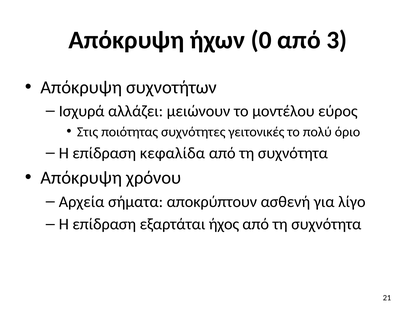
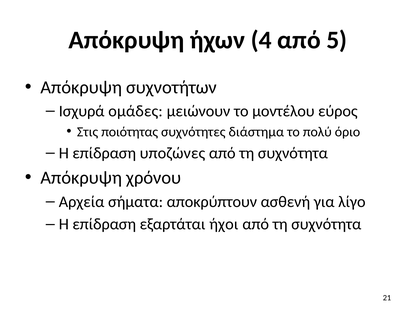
0: 0 -> 4 (261, 40)
3: 3 -> 5 (337, 40)
αλλάζει: αλλάζει -> ομάδες (135, 111)
γειτονικές: γειτονικές -> διάστημα (256, 132)
κεφαλίδα: κεφαλίδα -> υποζώνες (172, 153)
ήχος: ήχος -> ήχοι (224, 224)
